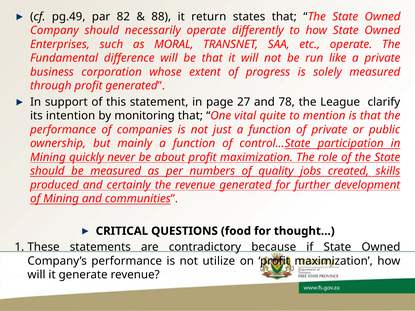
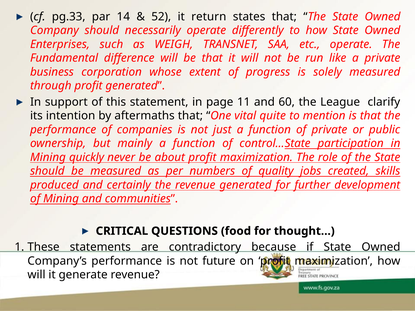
pg.49: pg.49 -> pg.33 (69, 17)
82: 82 -> 14 (123, 17)
88: 88 -> 52 (161, 17)
MORAL: MORAL -> WEIGH (174, 44)
27: 27 -> 11 (244, 102)
78: 78 -> 60 (287, 102)
monitoring: monitoring -> aftermaths (145, 116)
utilize: utilize -> future (219, 261)
